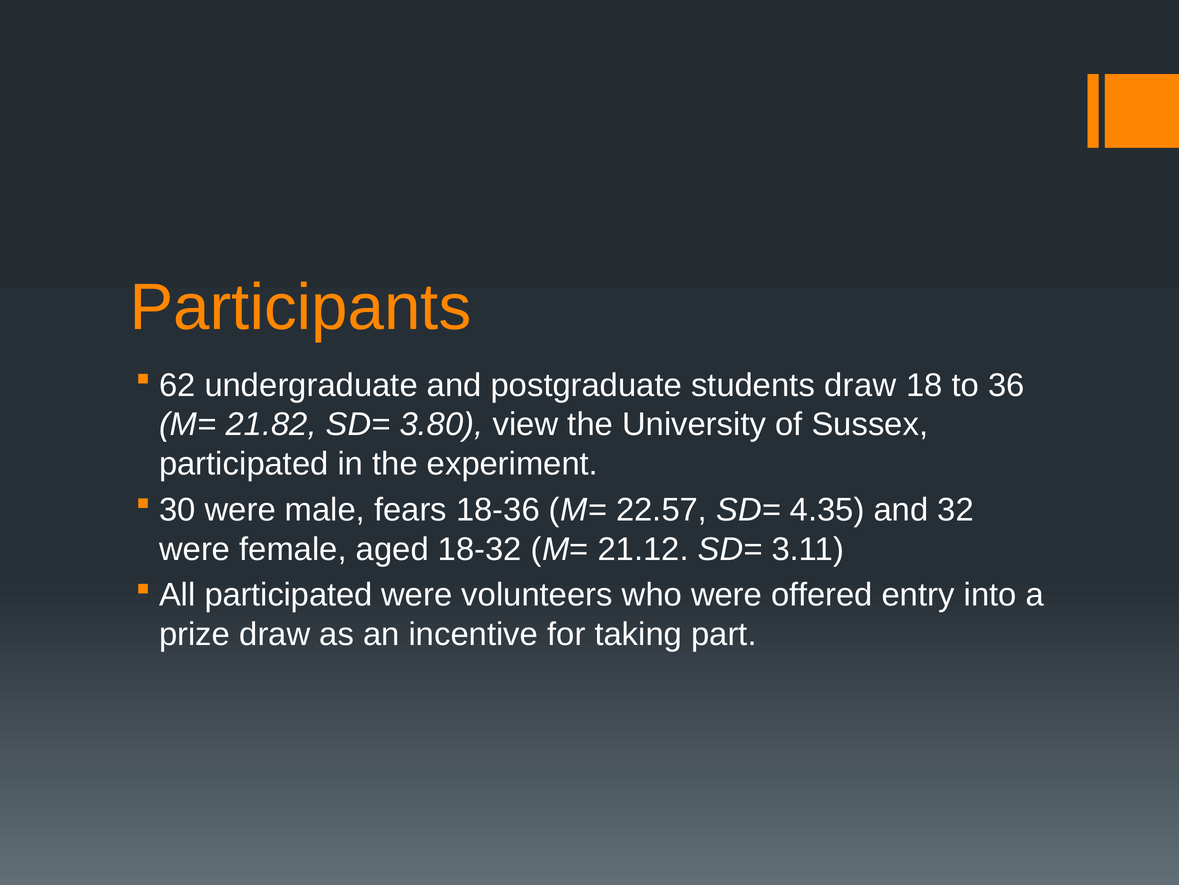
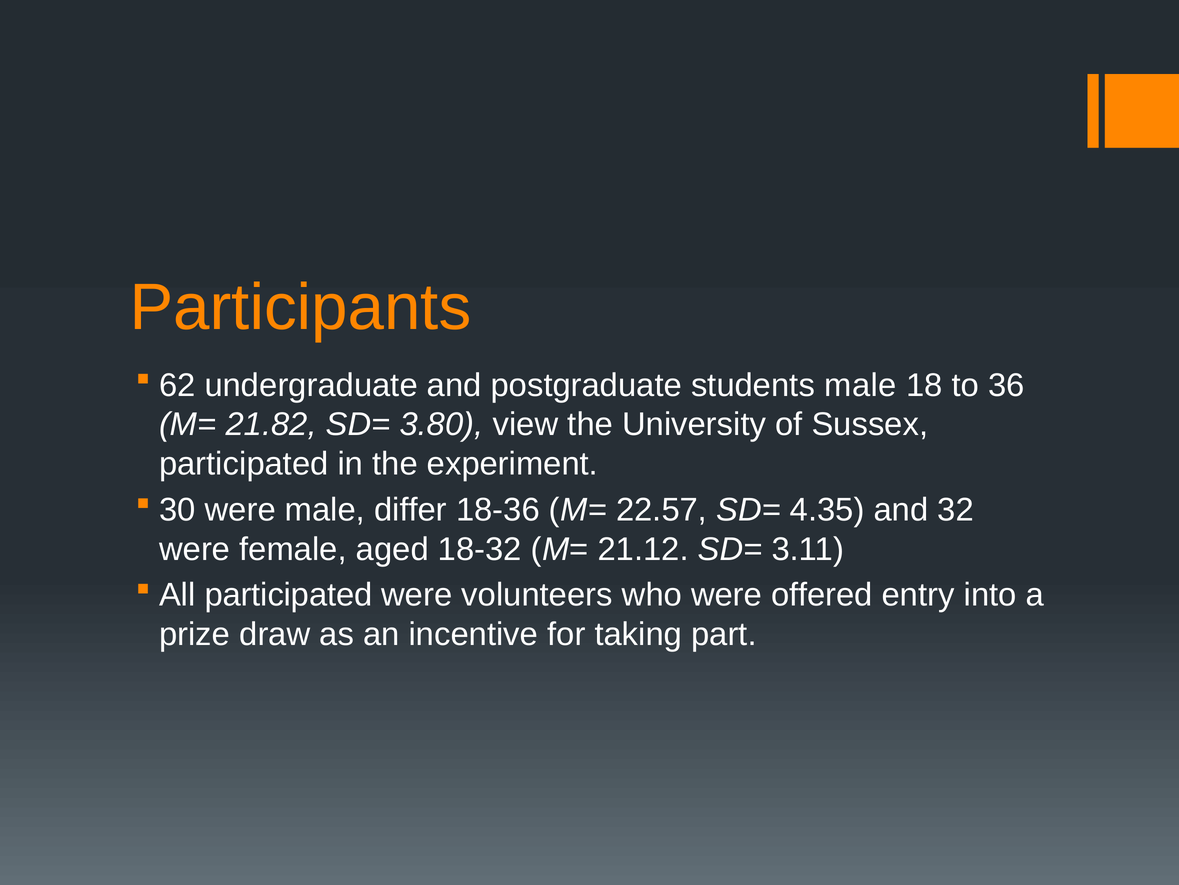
students draw: draw -> male (860, 385)
fears: fears -> differ (410, 509)
